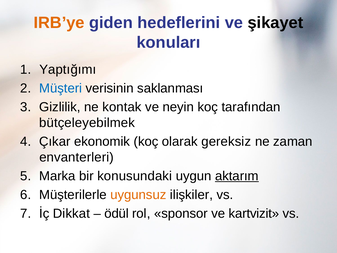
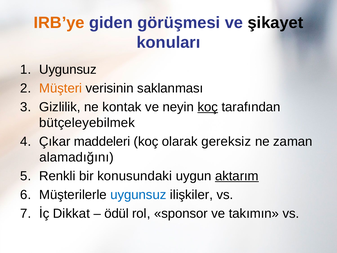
hedeflerini: hedeflerini -> görüşmesi (179, 23)
Yaptığımı: Yaptığımı -> Uygunsuz (68, 69)
Müşteri colour: blue -> orange (61, 88)
koç underline: none -> present (208, 107)
ekonomik: ekonomik -> maddeleri (102, 141)
envanterleri: envanterleri -> alamadığını (77, 157)
Marka: Marka -> Renkli (57, 176)
uygunsuz colour: orange -> blue (138, 195)
kartvizit: kartvizit -> takımın (254, 213)
